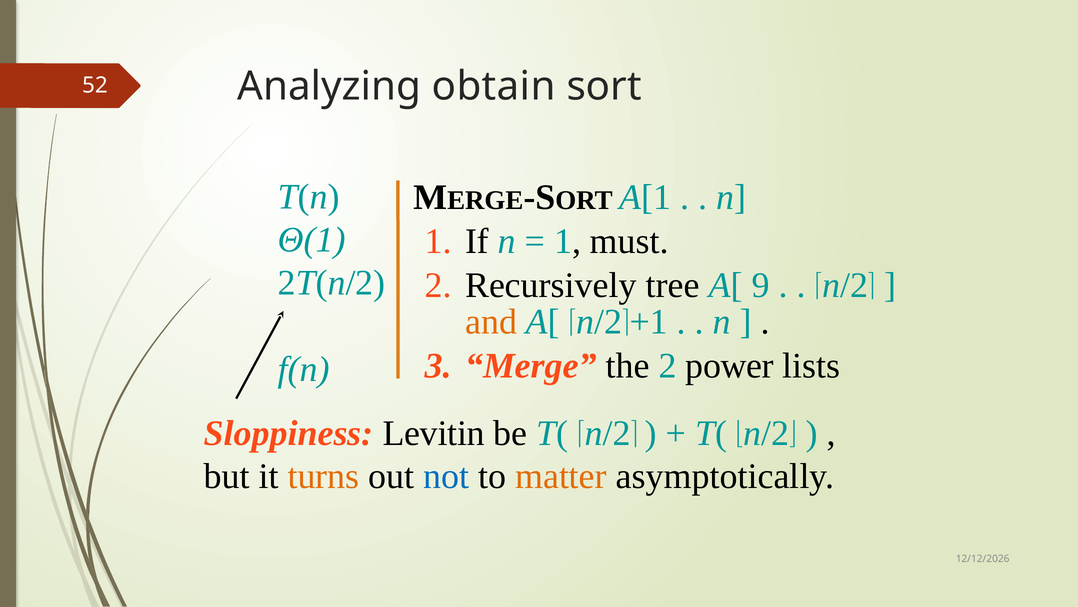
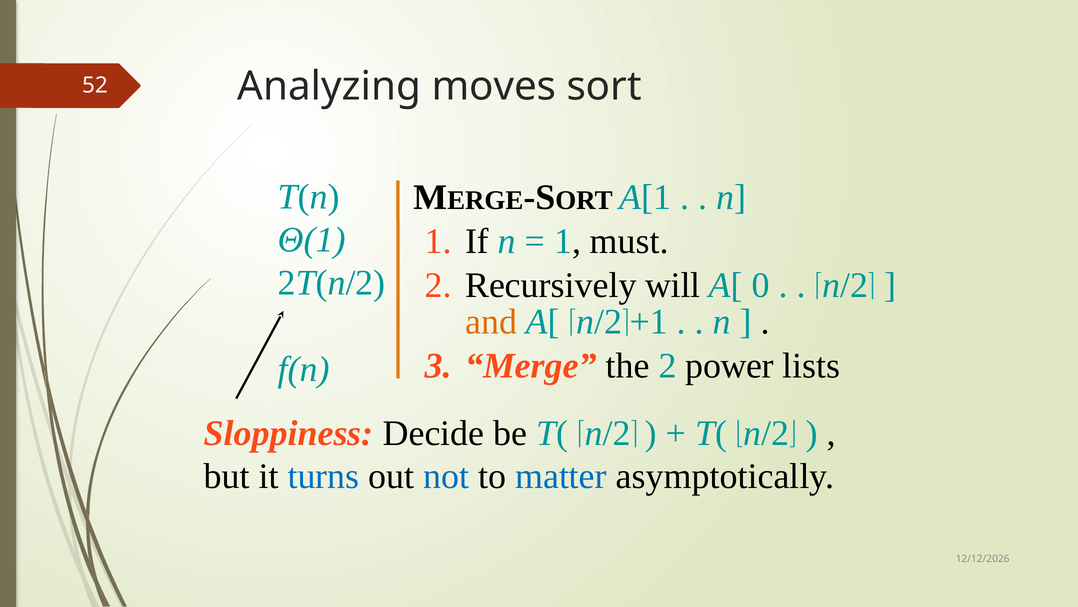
obtain: obtain -> moves (494, 86)
tree: tree -> will (673, 285)
9: 9 -> 0 (761, 285)
Levitin: Levitin -> Decide (433, 433)
turns colour: orange -> blue (323, 476)
matter colour: orange -> blue (561, 476)
